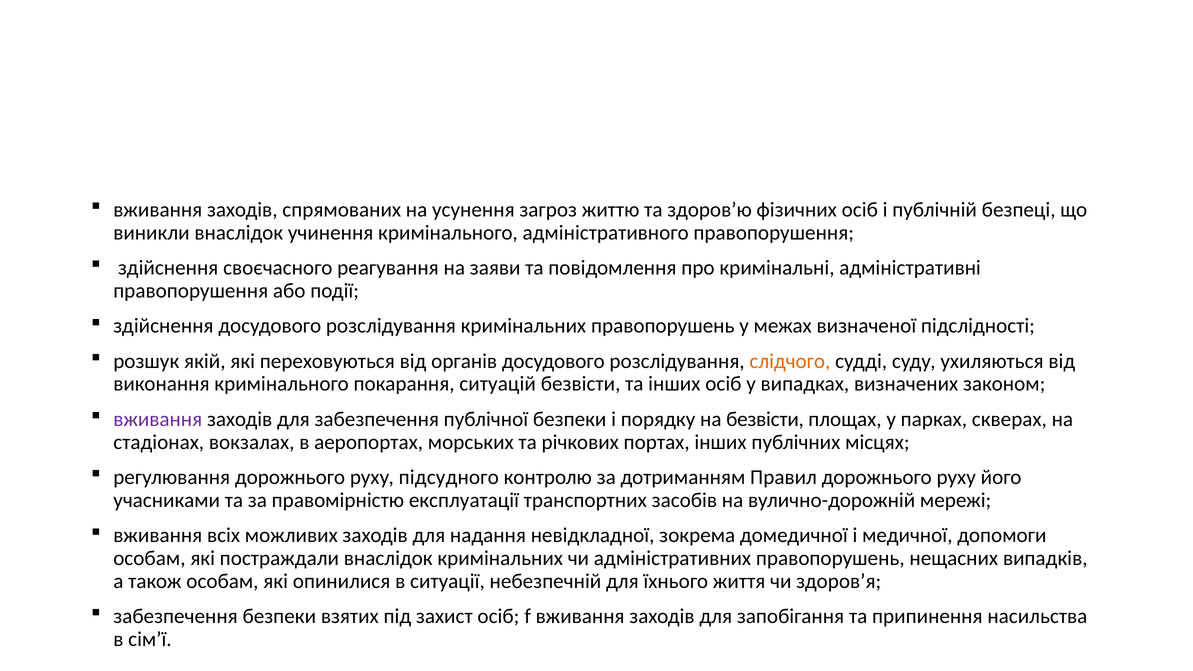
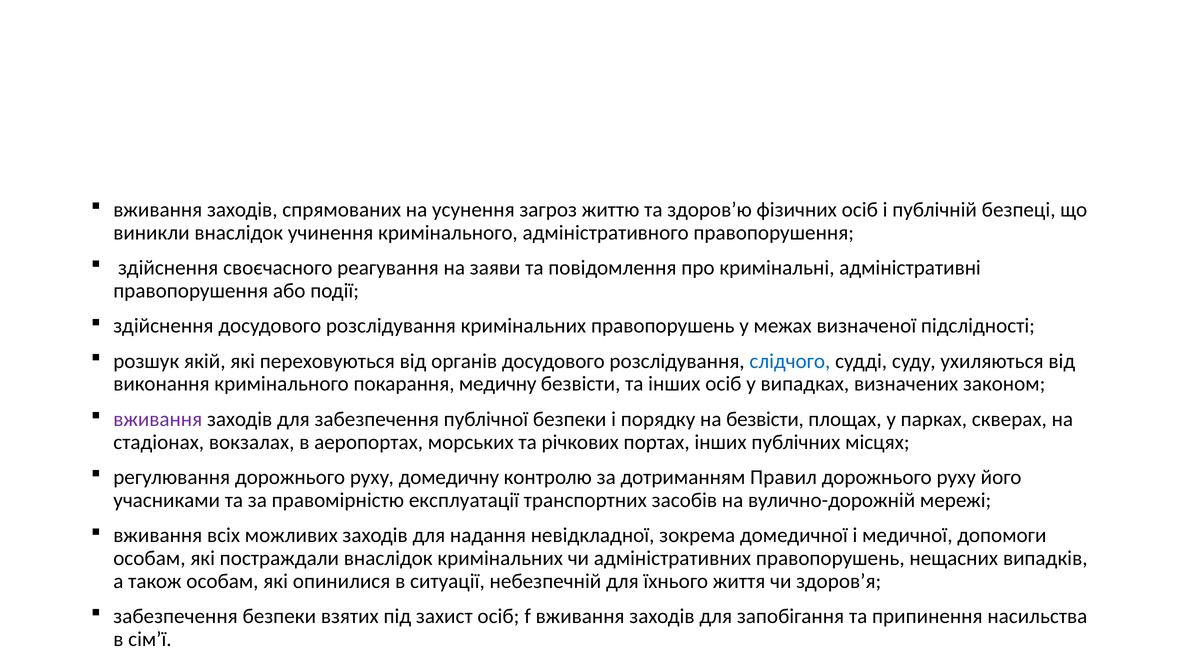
слідчого colour: orange -> blue (790, 361)
ситуацій: ситуацій -> медичну (498, 384)
підсудного: підсудного -> домедичну (449, 477)
